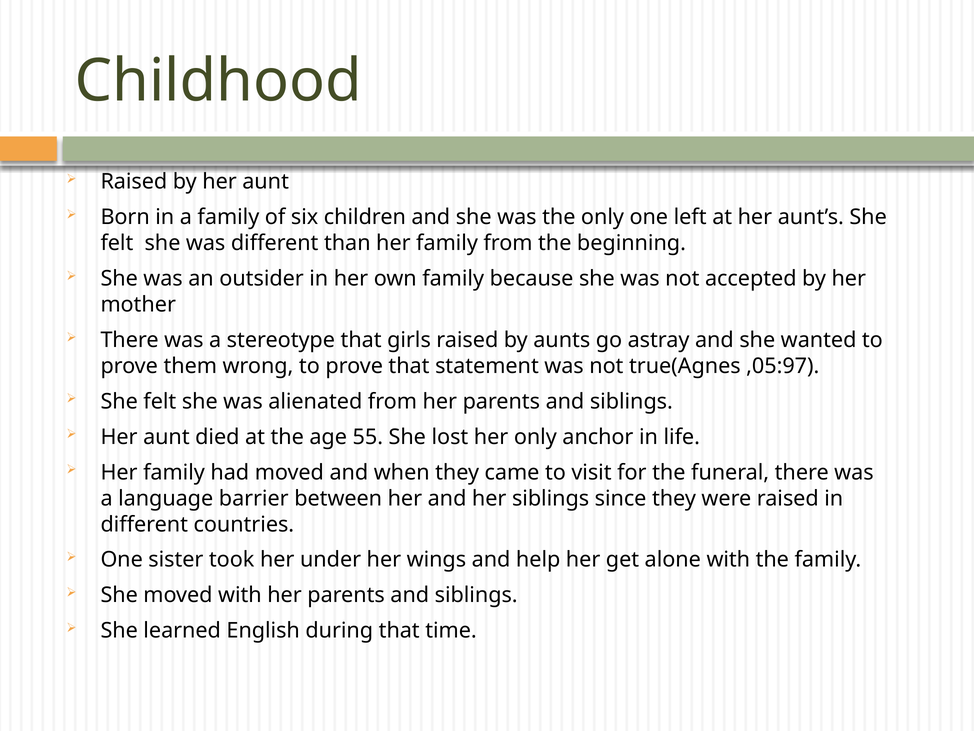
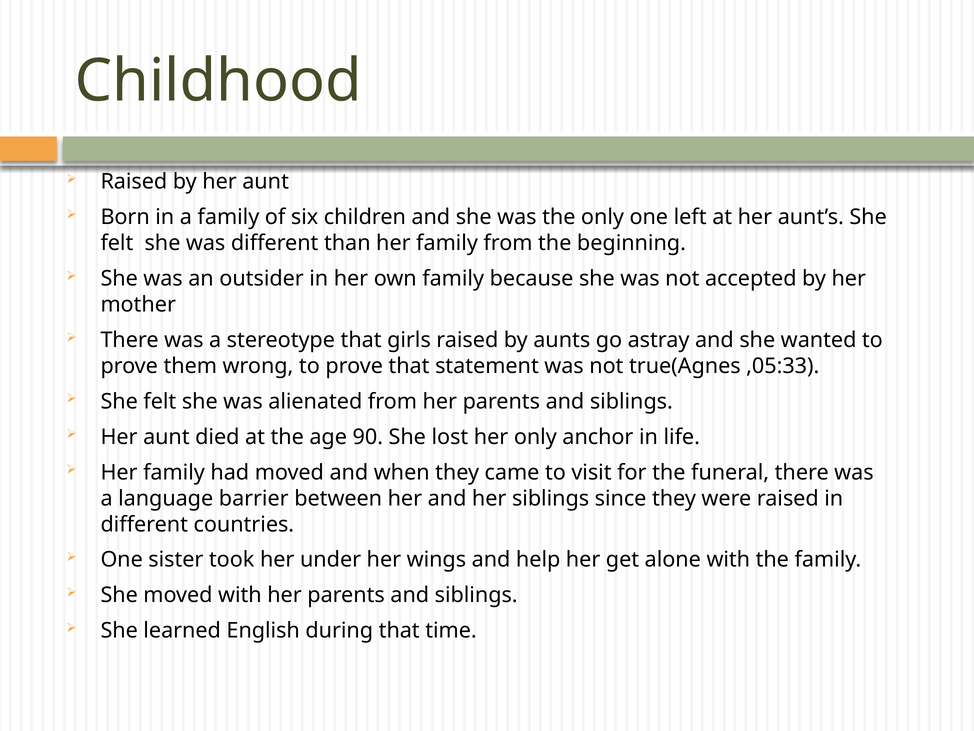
,05:97: ,05:97 -> ,05:33 (783, 366)
55: 55 -> 90 (368, 437)
